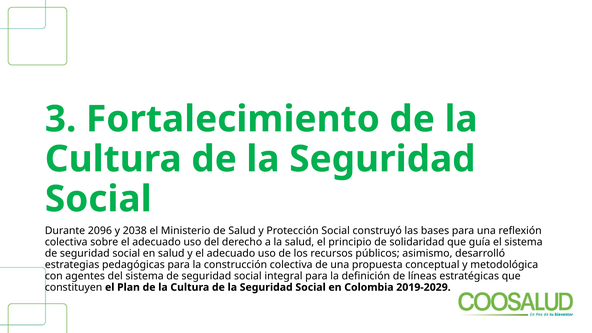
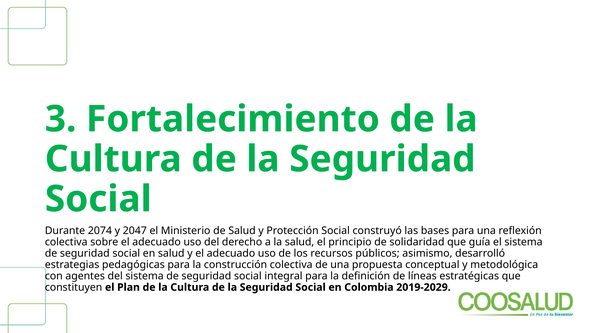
2096: 2096 -> 2074 (100, 231)
2038: 2038 -> 2047 (135, 231)
